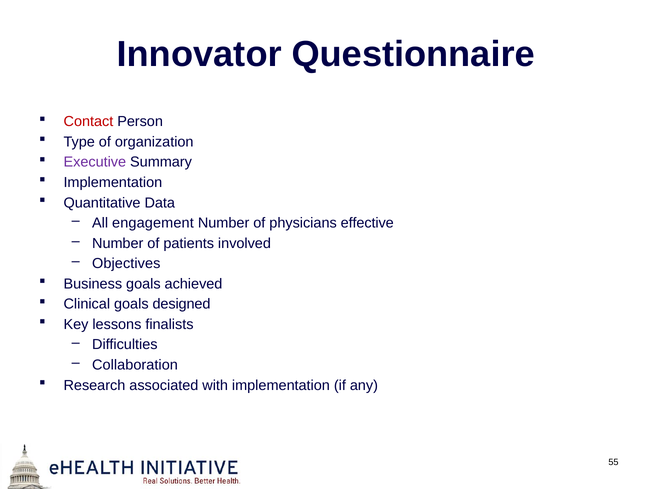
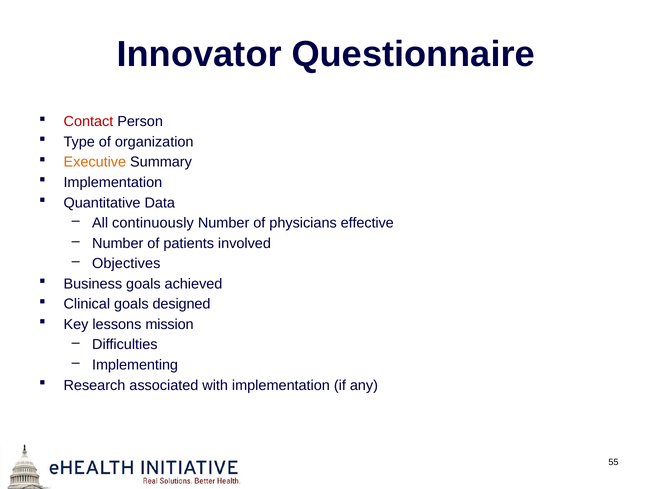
Executive colour: purple -> orange (95, 162)
engagement: engagement -> continuously (153, 223)
finalists: finalists -> mission (170, 324)
Collaboration: Collaboration -> Implementing (135, 365)
